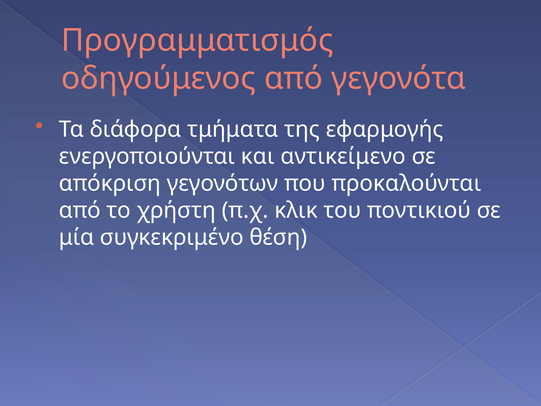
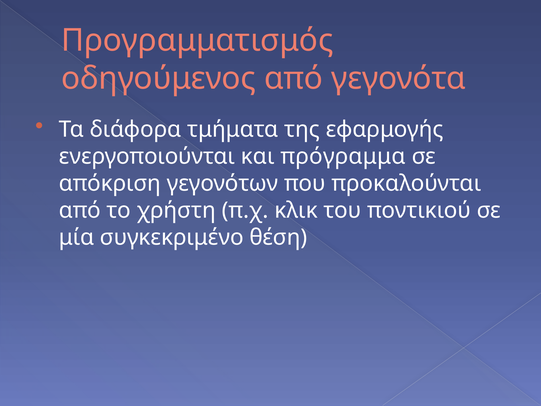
αντικείμενο: αντικείμενο -> πρόγραμμα (343, 156)
